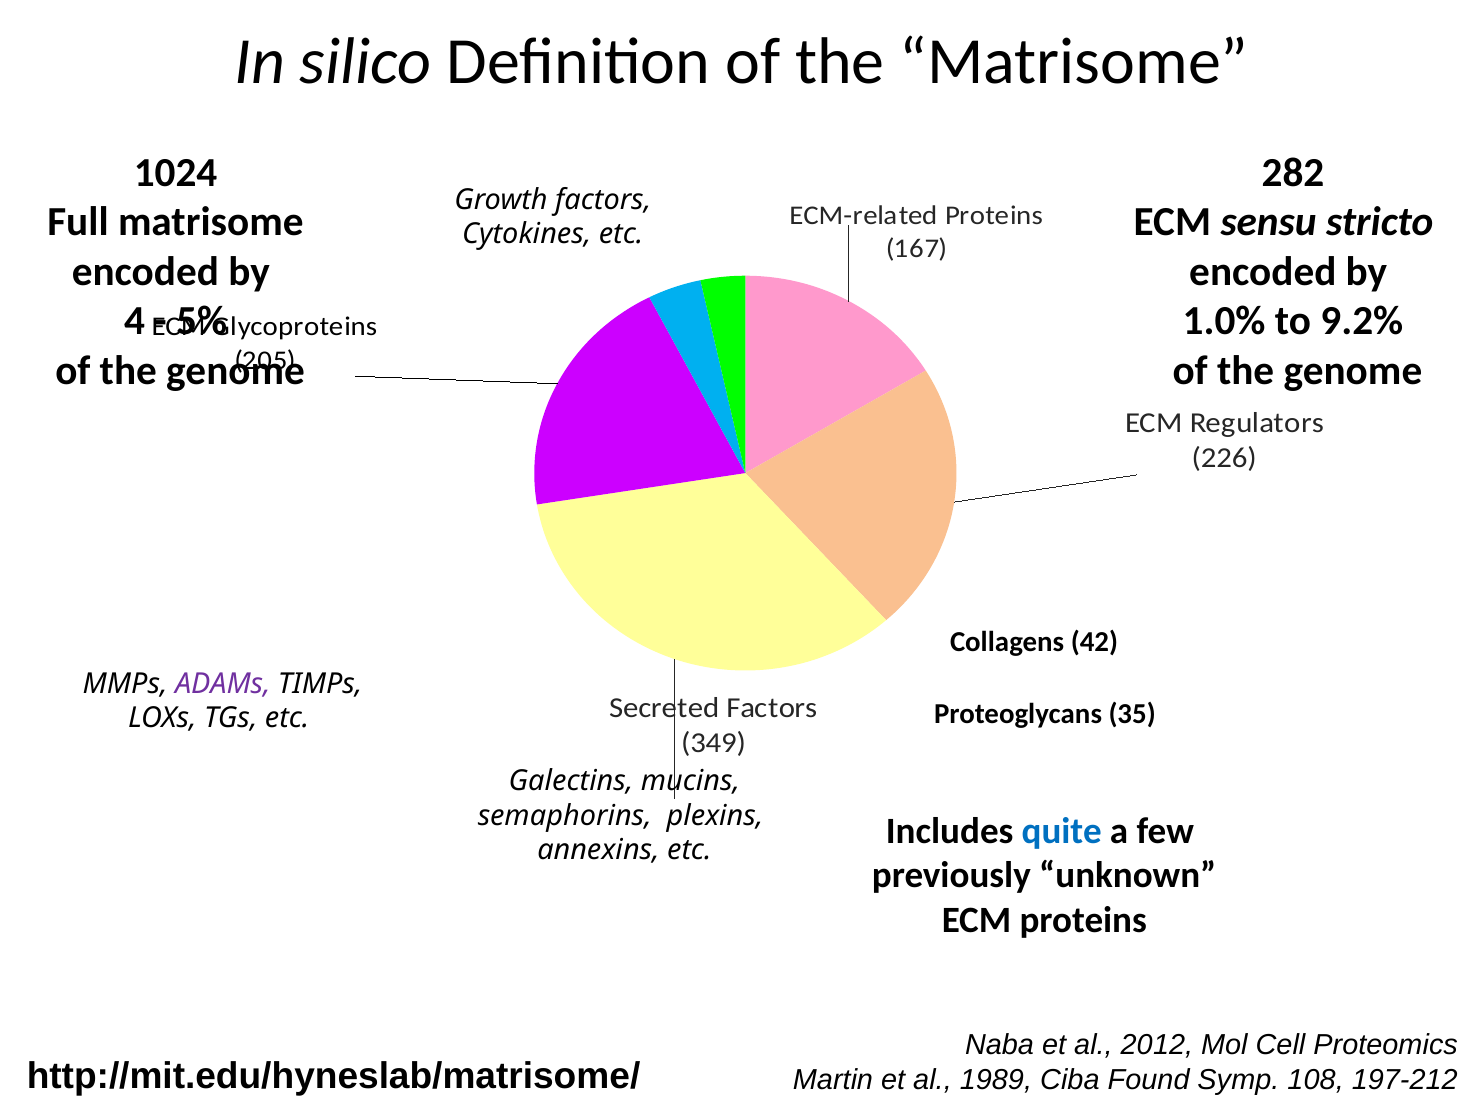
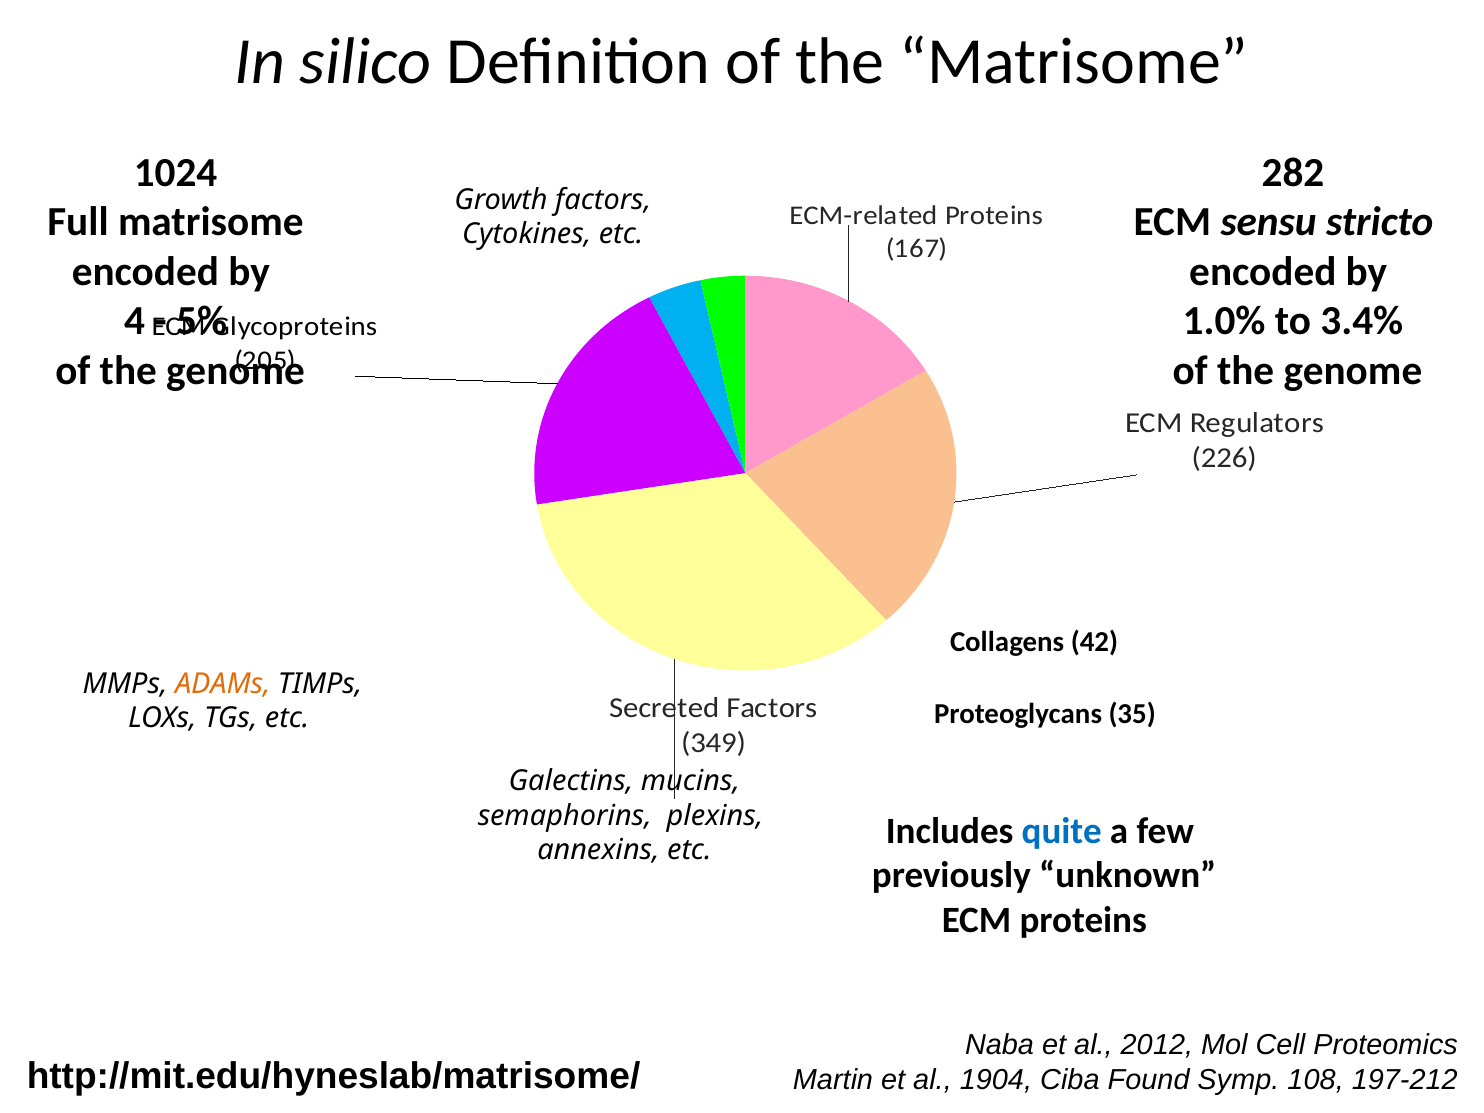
9.2%: 9.2% -> 3.4% (1362, 321)
ADAMs colour: purple -> orange (223, 684)
1989: 1989 -> 1904 (996, 1080)
